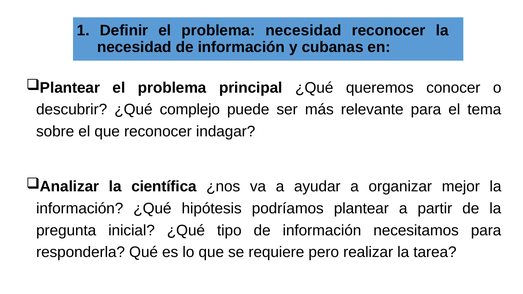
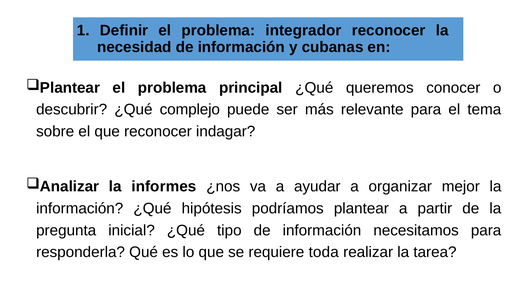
problema necesidad: necesidad -> integrador (303, 31)
científica: científica -> informes (164, 187)
pero: pero -> toda (324, 252)
